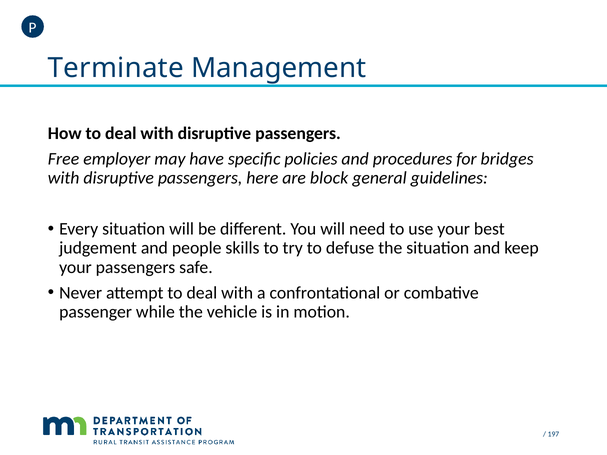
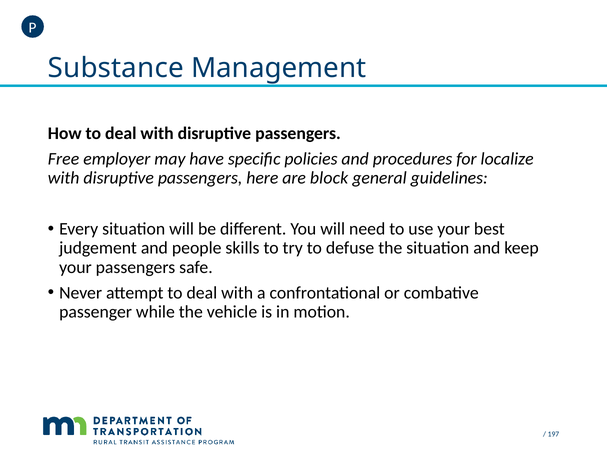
Terminate: Terminate -> Substance (116, 68)
bridges: bridges -> localize (507, 159)
